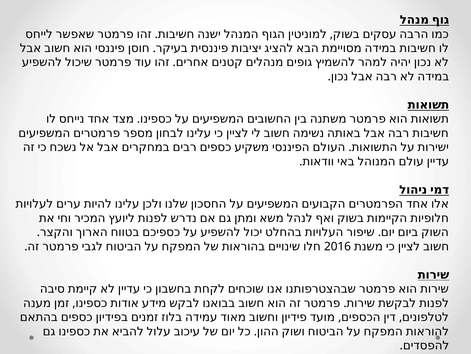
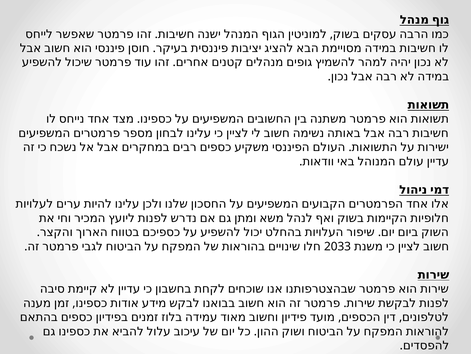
2016: 2016 -> 2033 (338, 246)
